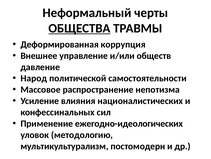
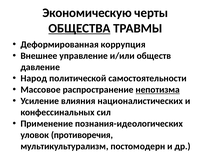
Неформальный: Неформальный -> Экономическую (87, 13)
непотизма underline: none -> present (158, 89)
ежегодно-идеологических: ежегодно-идеологических -> познания-идеологических (129, 123)
методологию: методологию -> противоречия (82, 134)
